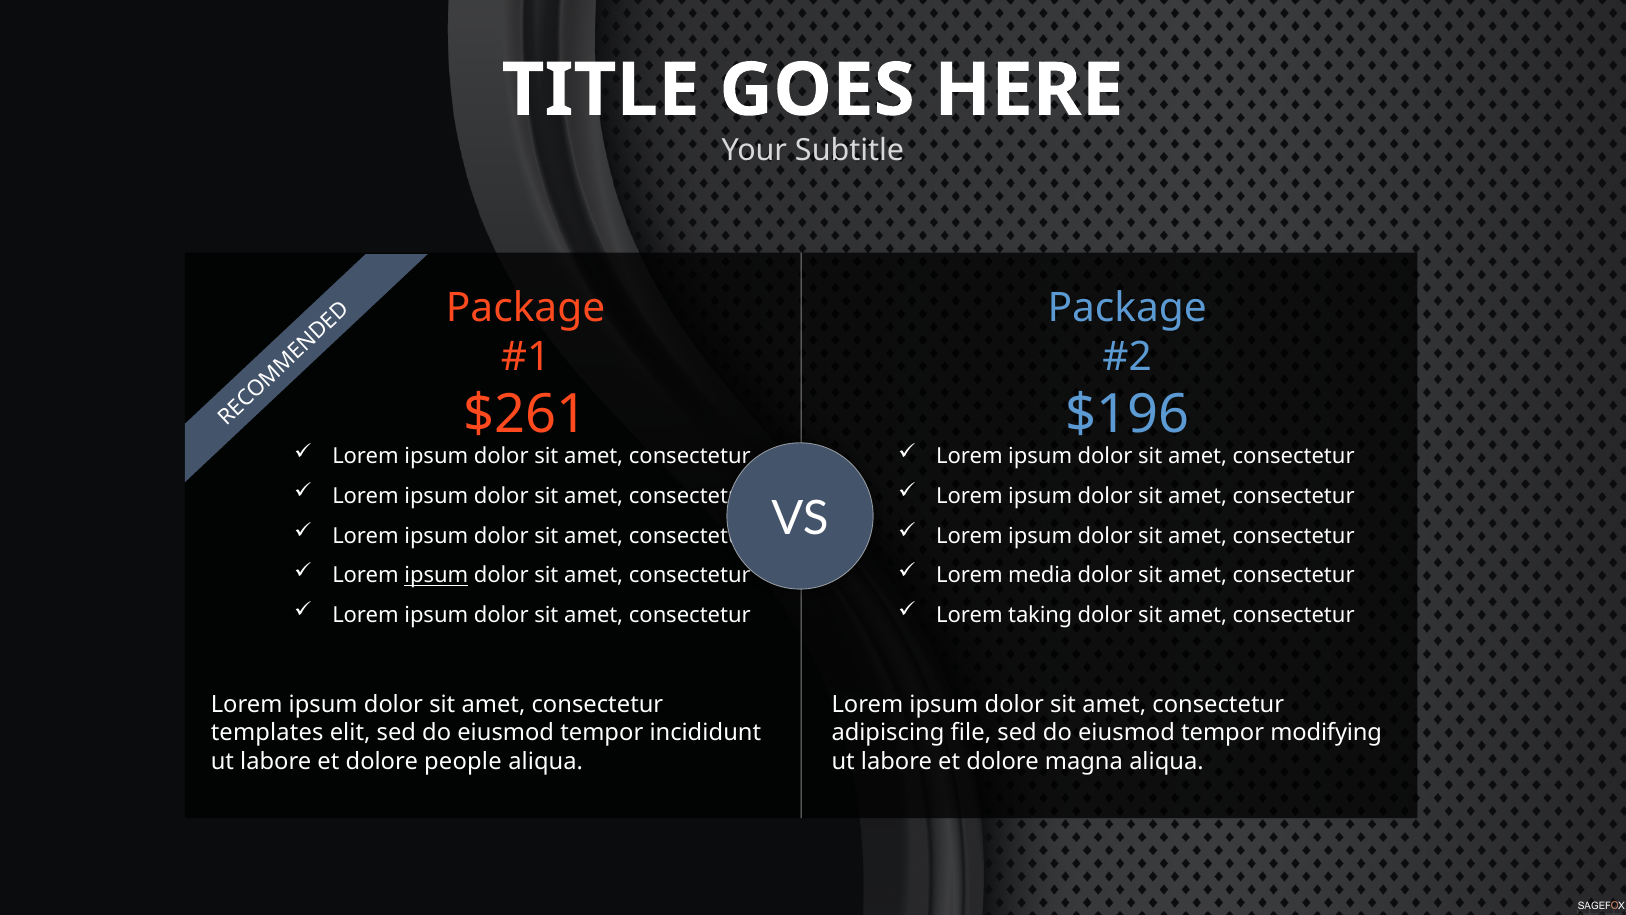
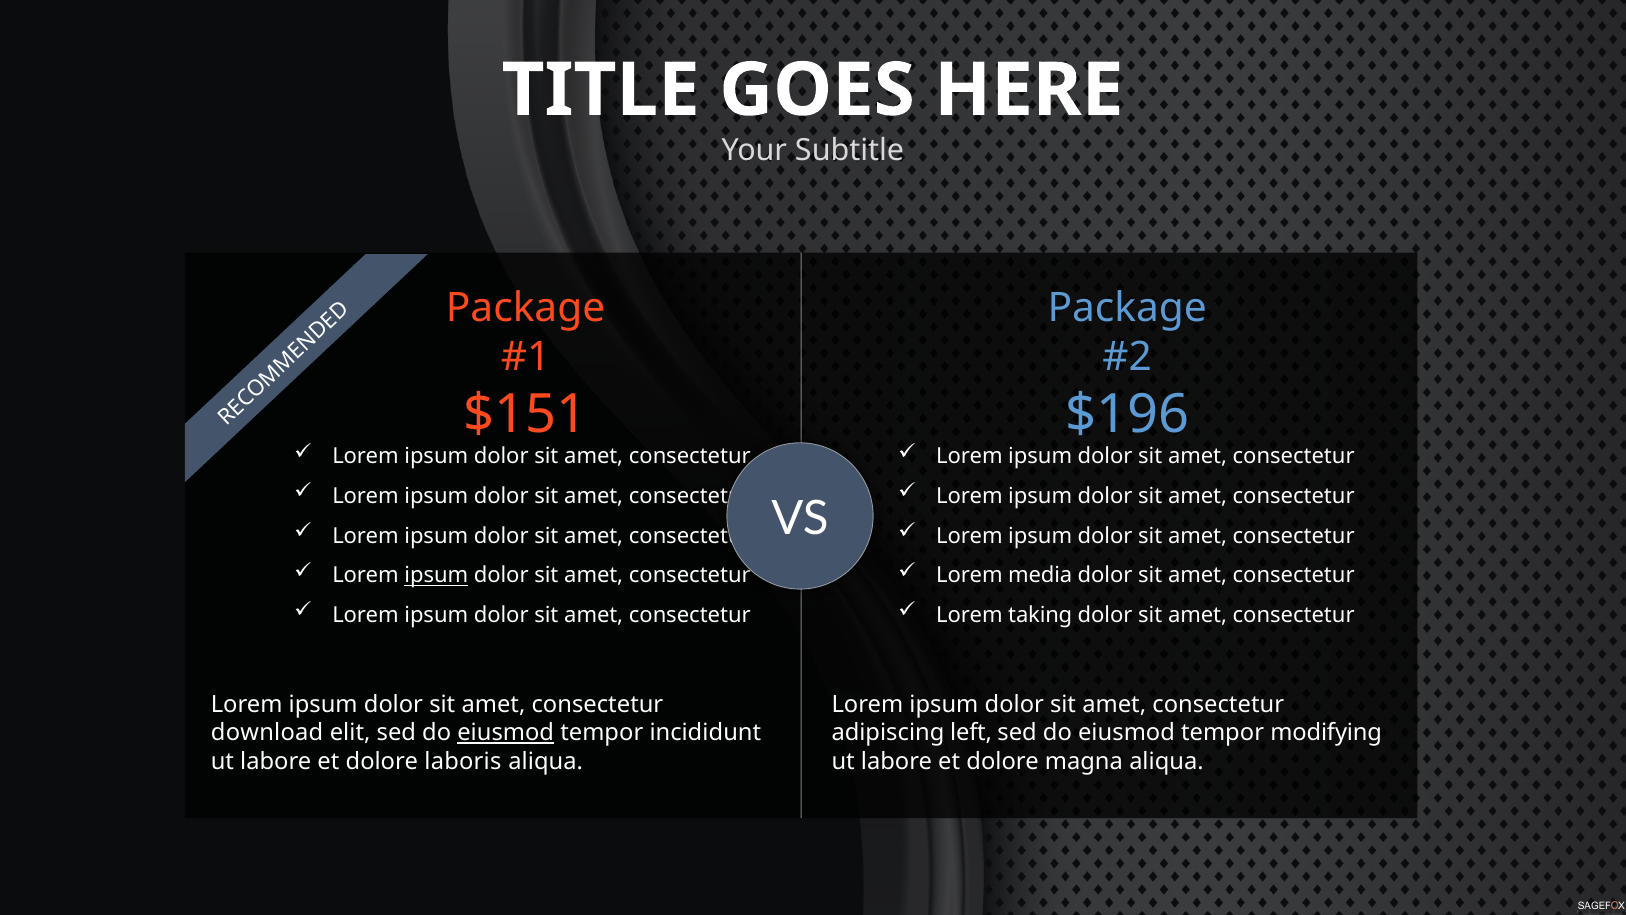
$261: $261 -> $151 (526, 415)
templates: templates -> download (267, 733)
eiusmod underline: none -> present (506, 733)
file: file -> left (971, 733)
people: people -> laboris (463, 761)
